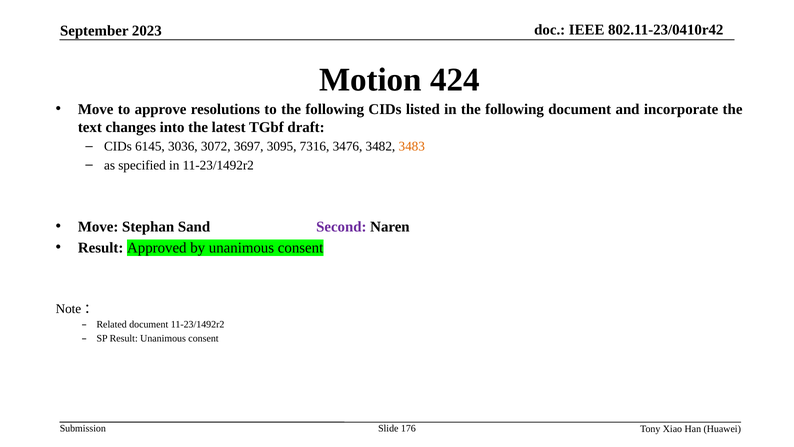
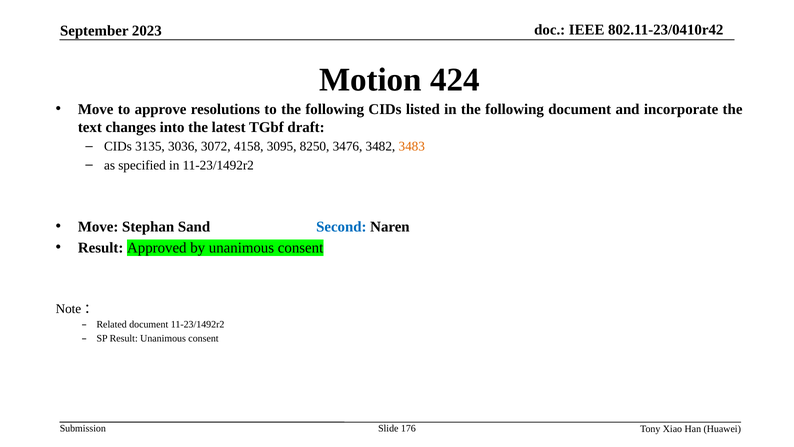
6145: 6145 -> 3135 (150, 147)
3697: 3697 -> 4158 (249, 147)
7316: 7316 -> 8250 (315, 147)
Second colour: purple -> blue (341, 227)
